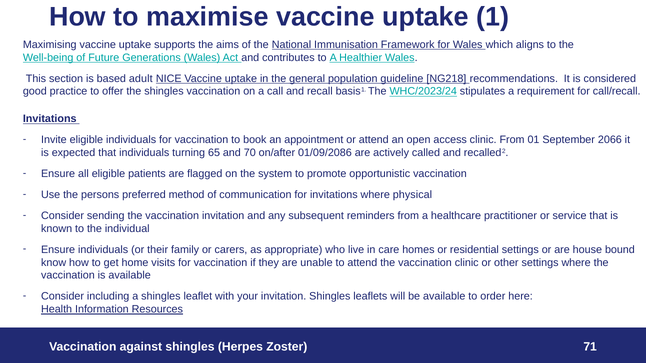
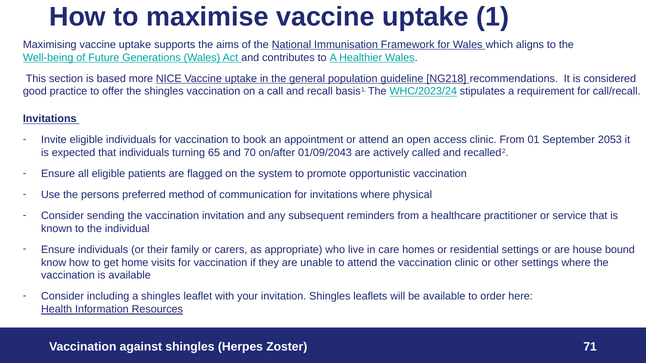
adult: adult -> more (141, 79)
2066: 2066 -> 2053 (610, 140)
01/09/2086: 01/09/2086 -> 01/09/2043 (325, 153)
